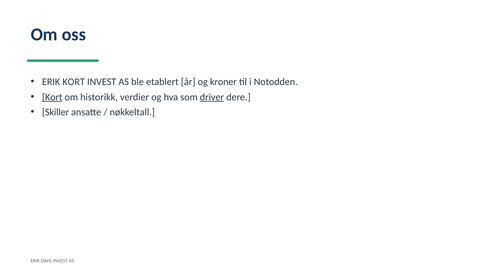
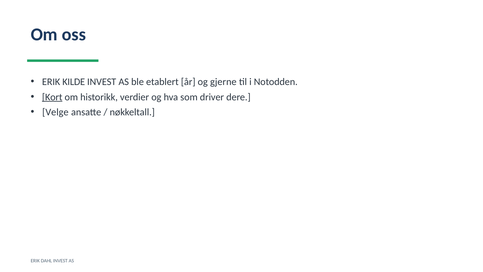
ERIK KORT: KORT -> KILDE (74, 82)
kroner: kroner -> gjerne (223, 82)
driver underline: present -> none (212, 97)
Skiller: Skiller -> Velge (55, 112)
